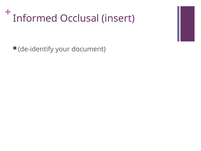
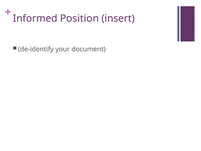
Occlusal: Occlusal -> Position (79, 18)
